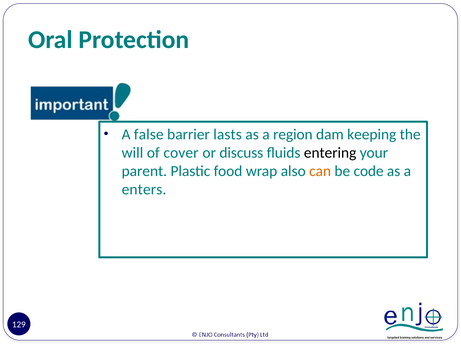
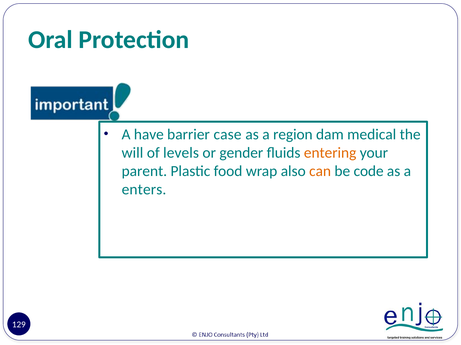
false: false -> have (149, 135)
lasts: lasts -> case (228, 135)
keeping: keeping -> medical (372, 135)
cover: cover -> levels (181, 153)
discuss: discuss -> gender (241, 153)
entering colour: black -> orange (330, 153)
